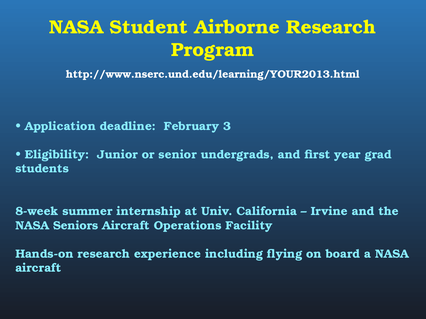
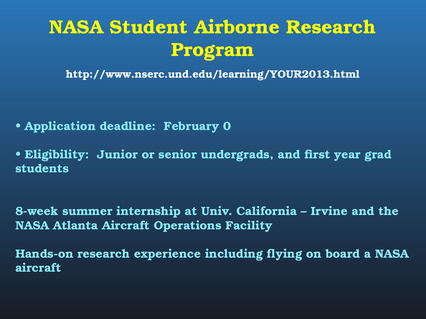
3: 3 -> 0 (227, 126)
Seniors: Seniors -> Atlanta (76, 226)
